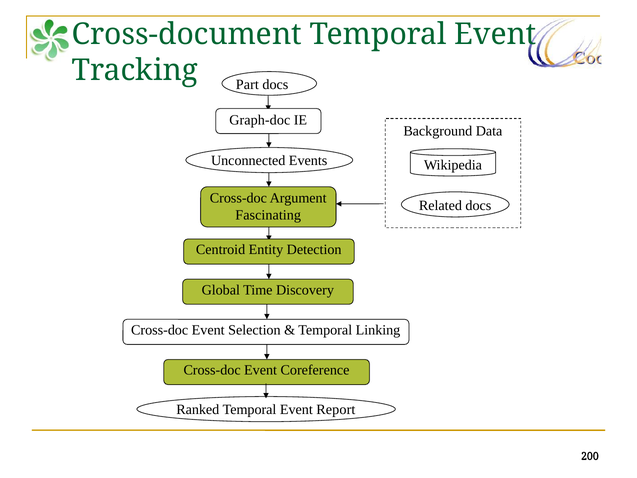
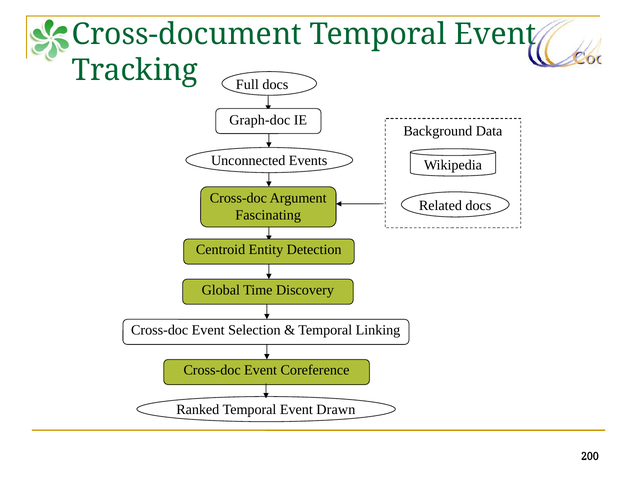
Part: Part -> Full (247, 84)
Report: Report -> Drawn (336, 409)
